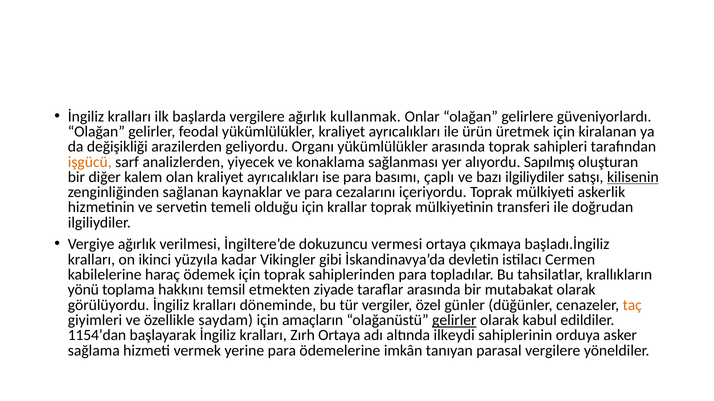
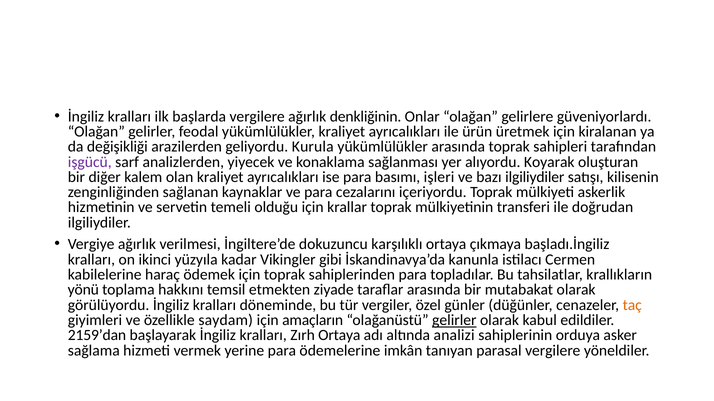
kullanmak: kullanmak -> denkliğinin (366, 117)
Organı: Organı -> Kurula (313, 147)
işgücü colour: orange -> purple (90, 162)
Sapılmış: Sapılmış -> Koyarak (549, 162)
çaplı: çaplı -> işleri (439, 177)
kilisenin underline: present -> none (633, 177)
vermesi: vermesi -> karşılıklı (397, 245)
devletin: devletin -> kanunla (474, 260)
1154’dan: 1154’dan -> 2159’dan (97, 336)
ilkeydi: ilkeydi -> analizi (454, 336)
